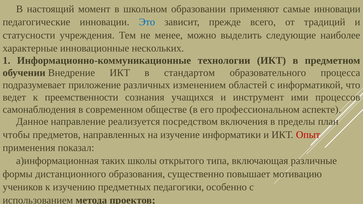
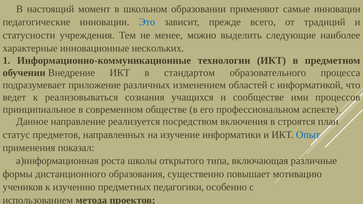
преемственности: преемственности -> реализовываться (82, 97)
инструмент: инструмент -> сообществе (258, 97)
самонаблюдения: самонаблюдения -> принципиальное (39, 110)
пределы: пределы -> строятся (297, 122)
чтобы: чтобы -> статус (16, 135)
Опыт colour: red -> blue (308, 135)
таких: таких -> роста (113, 161)
